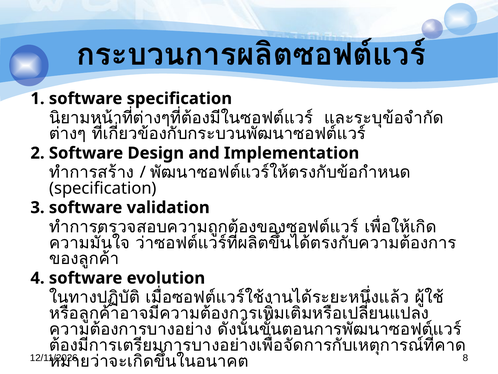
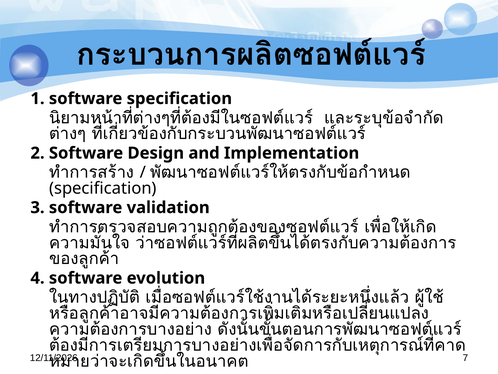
8: 8 -> 7 (465, 358)
